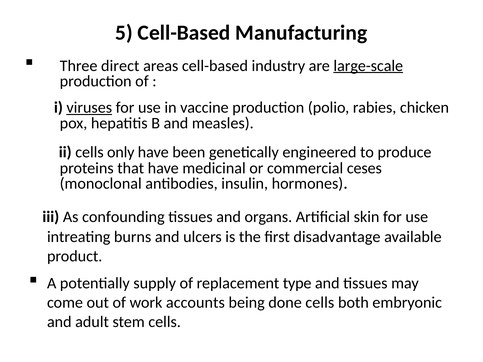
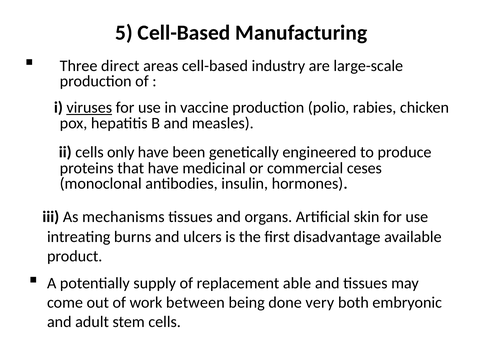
large-scale underline: present -> none (368, 66)
confounding: confounding -> mechanisms (123, 217)
type: type -> able (297, 283)
accounts: accounts -> between (195, 303)
done cells: cells -> very (320, 303)
